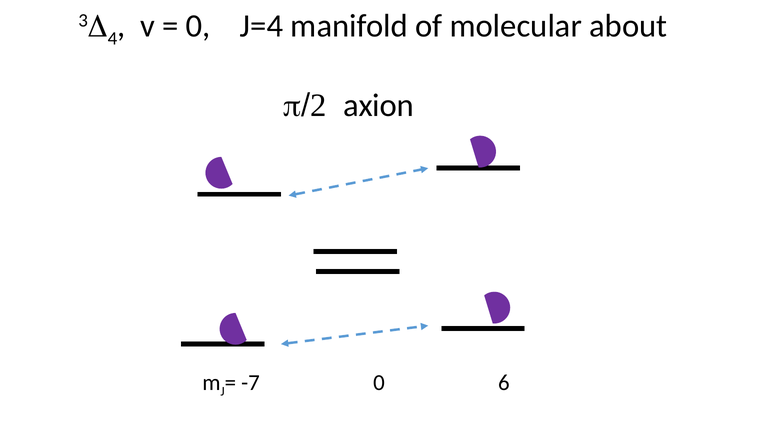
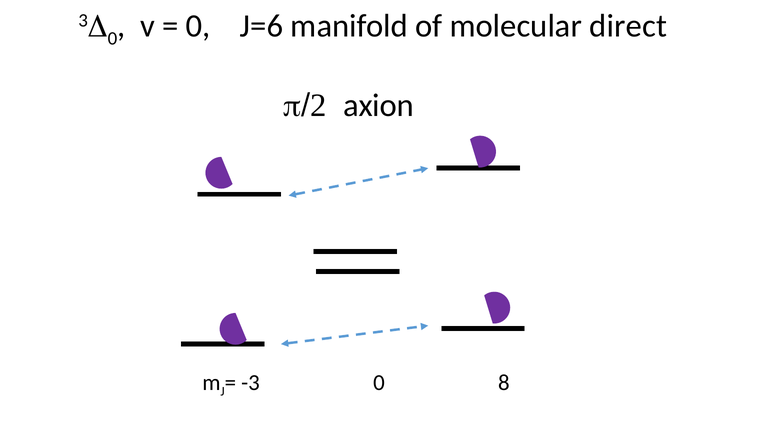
4: 4 -> 0 (112, 39)
J=4: J=4 -> J=6 (262, 26)
about: about -> direct (628, 26)
-7: -7 -> -3 (250, 383)
6: 6 -> 8 (504, 383)
